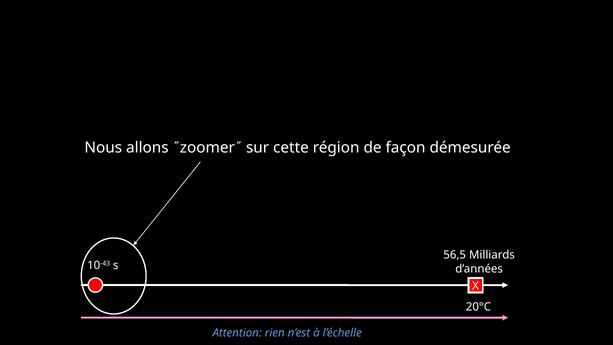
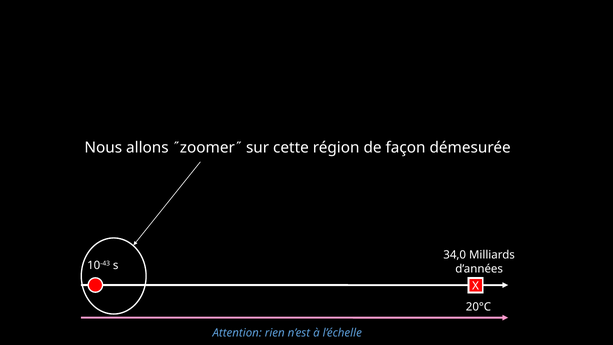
56,5: 56,5 -> 34,0 (455, 255)
